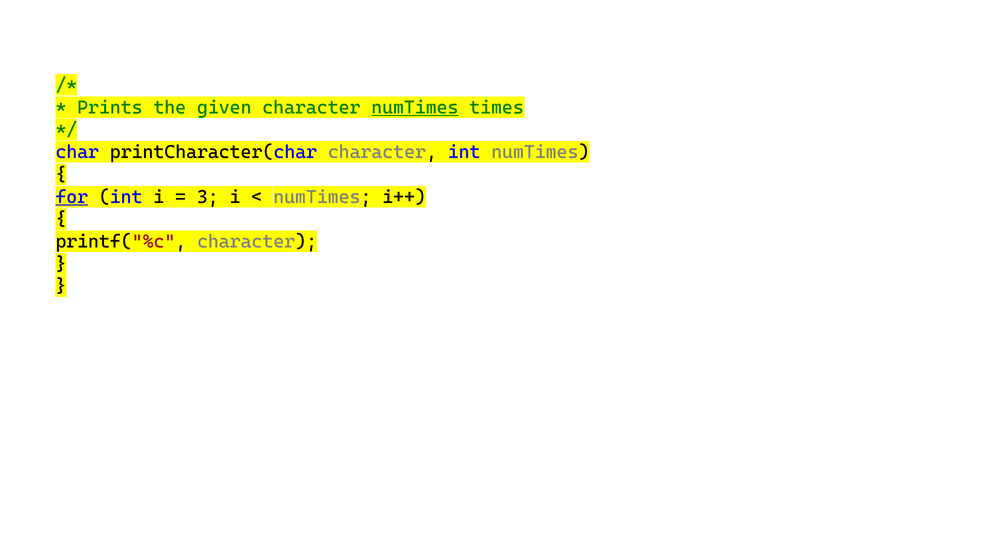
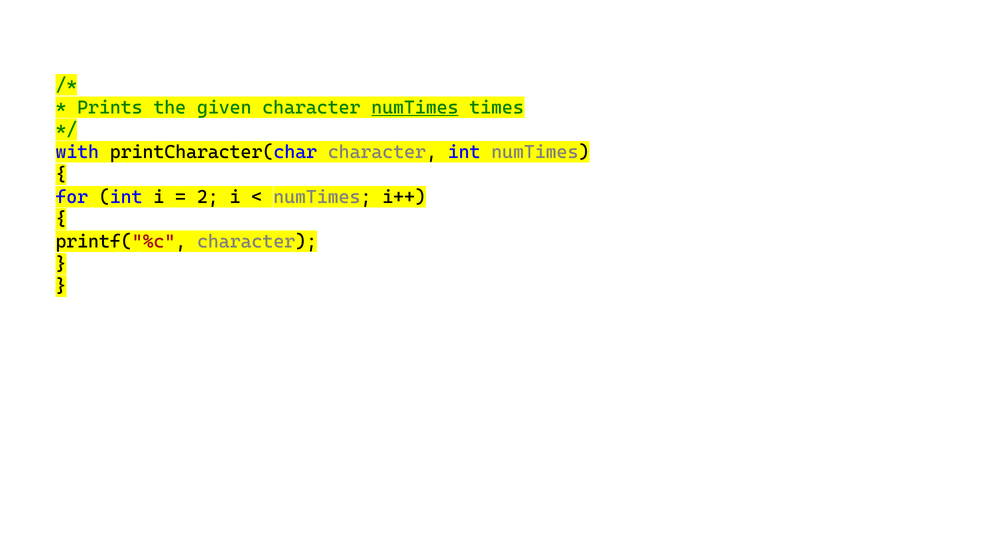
char: char -> with (77, 152)
for underline: present -> none (72, 197)
3: 3 -> 2 (208, 197)
